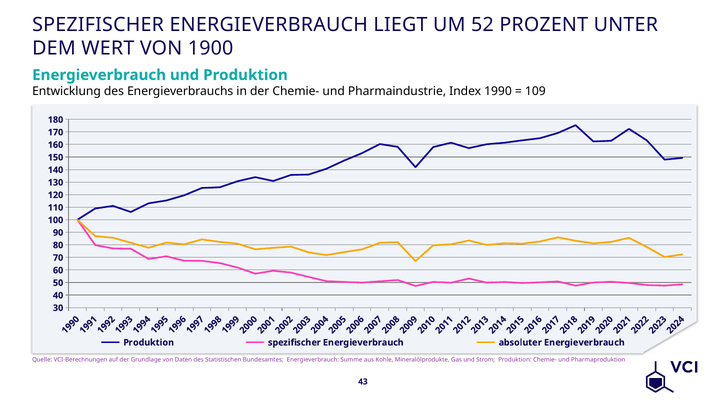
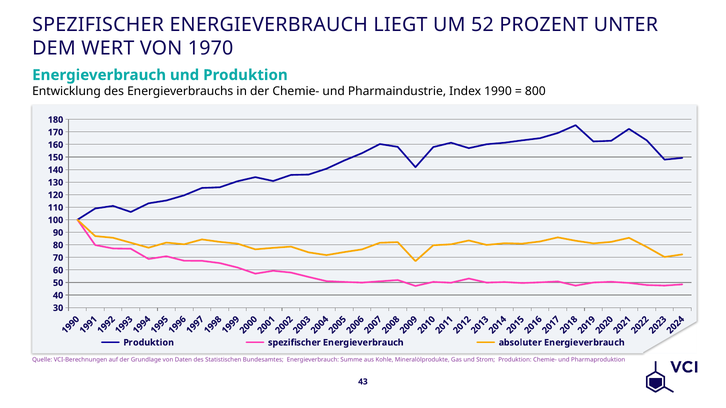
1900: 1900 -> 1970 (211, 48)
109: 109 -> 800 (535, 91)
